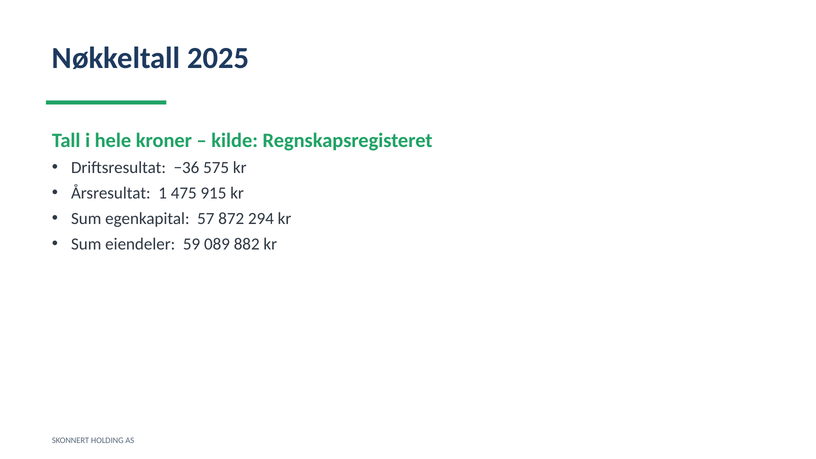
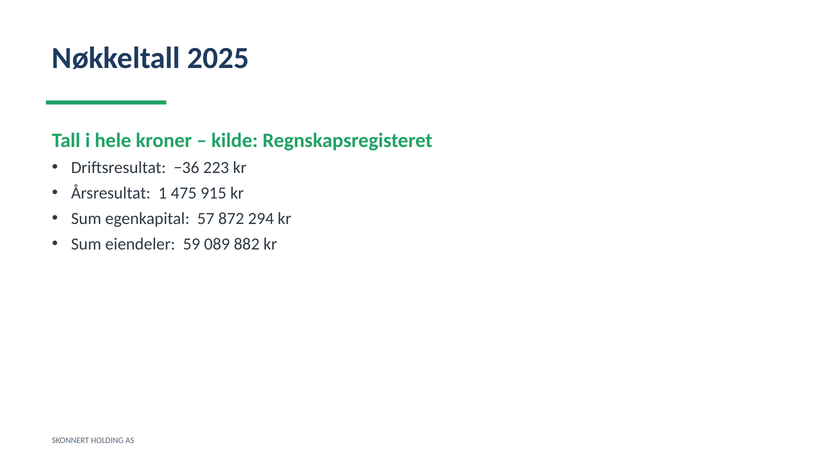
575: 575 -> 223 (216, 168)
